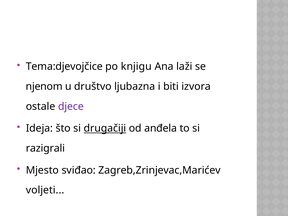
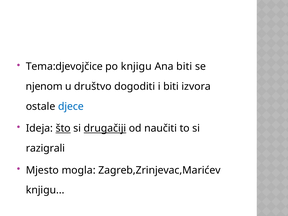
Ana laži: laži -> biti (184, 67)
ljubazna: ljubazna -> dogoditi (135, 87)
djece colour: purple -> blue (71, 106)
što underline: none -> present (63, 128)
anđela: anđela -> naučiti (161, 128)
sviđao: sviđao -> mogla (79, 170)
voljeti: voljeti -> knjigu (45, 190)
